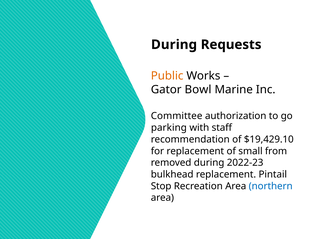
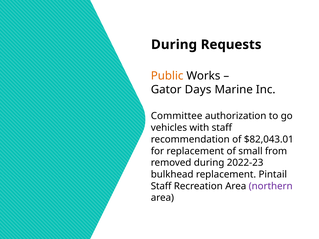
Bowl: Bowl -> Days (198, 90)
parking: parking -> vehicles (169, 128)
$19,429.10: $19,429.10 -> $82,043.01 (269, 140)
Stop: Stop -> Staff (161, 186)
northern colour: blue -> purple (271, 186)
